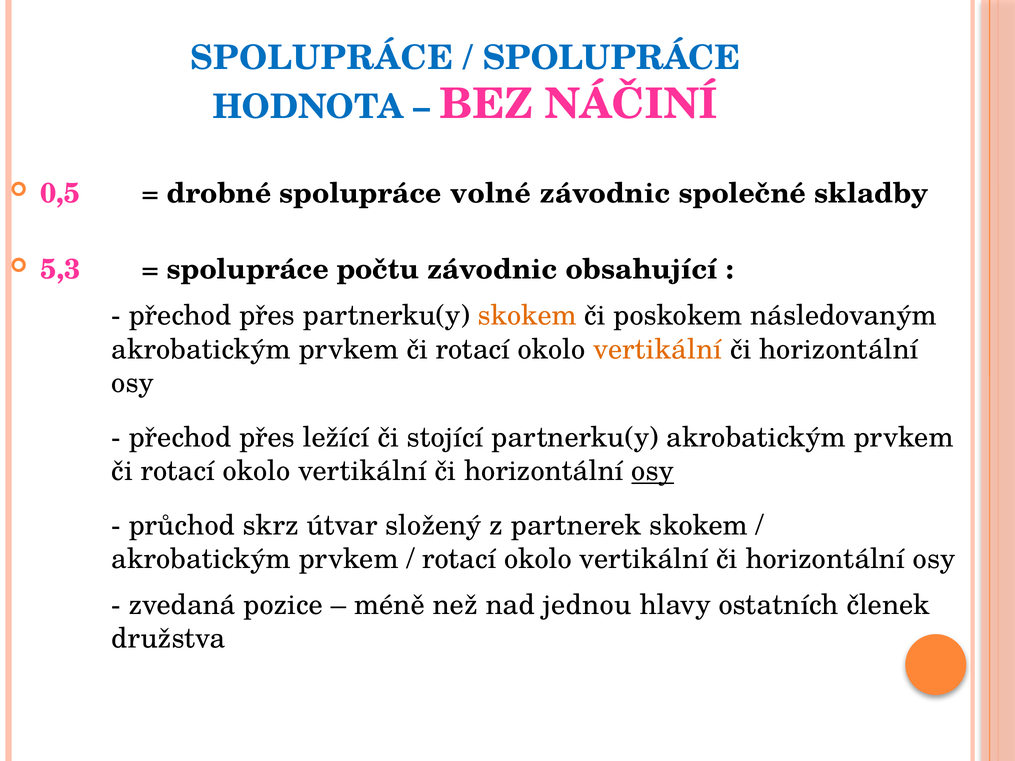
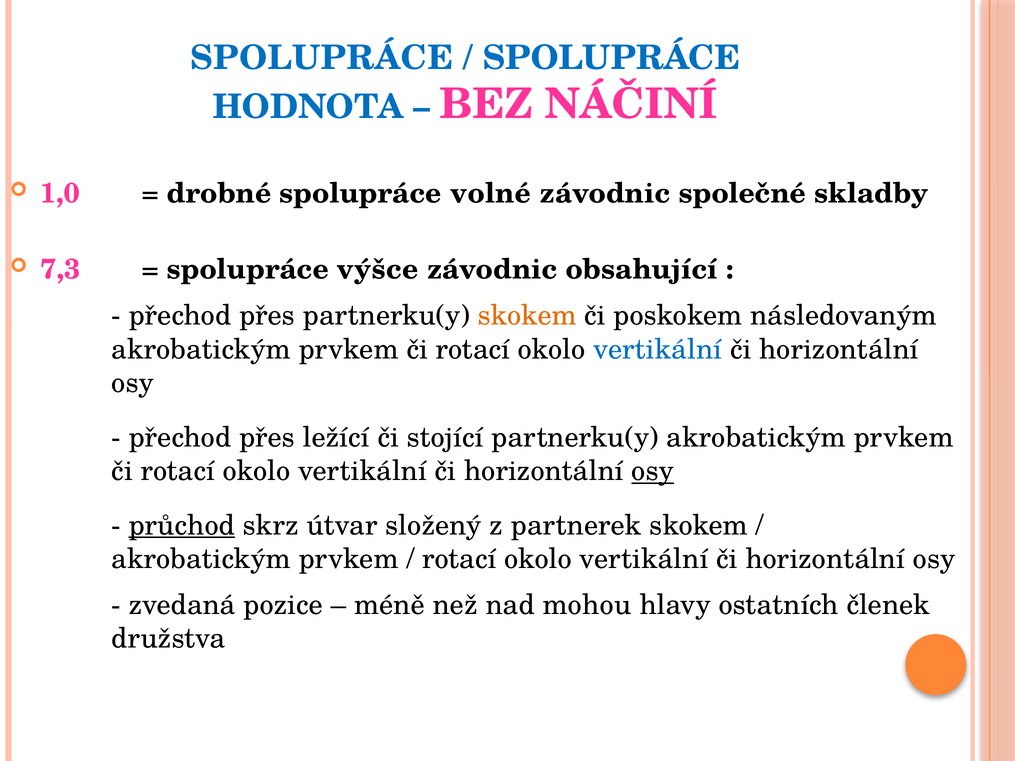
0,5: 0,5 -> 1,0 (60, 194)
5,3: 5,3 -> 7,3 (61, 270)
počtu: počtu -> výšce (378, 270)
vertikální colour: orange -> blue (658, 349)
průchod underline: none -> present (182, 525)
jednou: jednou -> mohou (587, 605)
